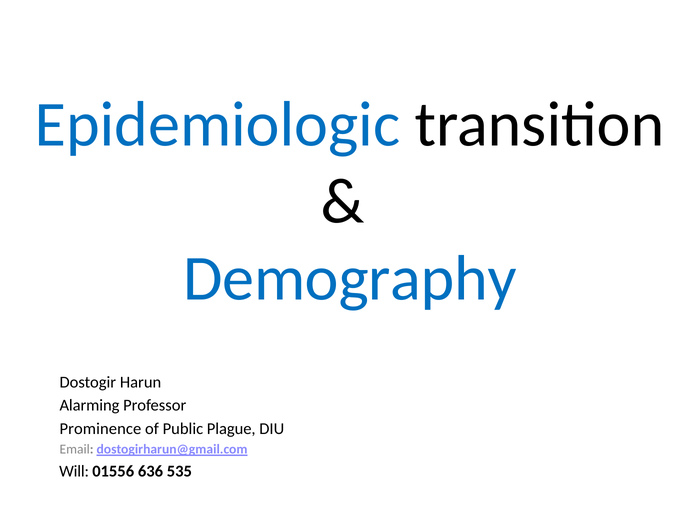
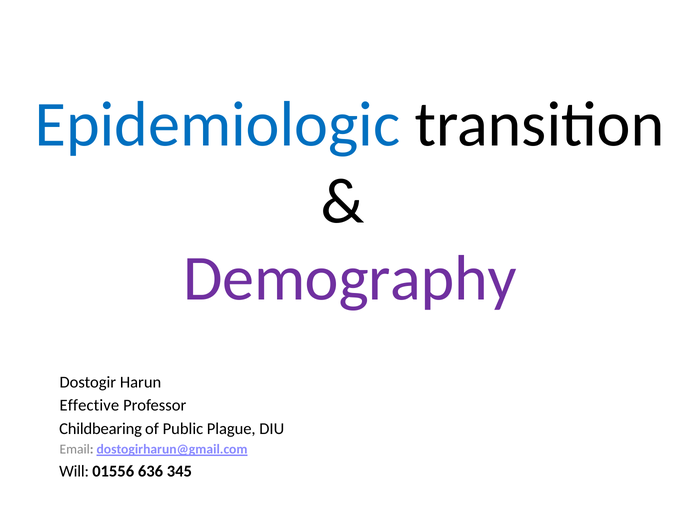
Demography colour: blue -> purple (350, 279)
Alarming: Alarming -> Effective (89, 405)
Prominence: Prominence -> Childbearing (101, 429)
535: 535 -> 345 (179, 471)
